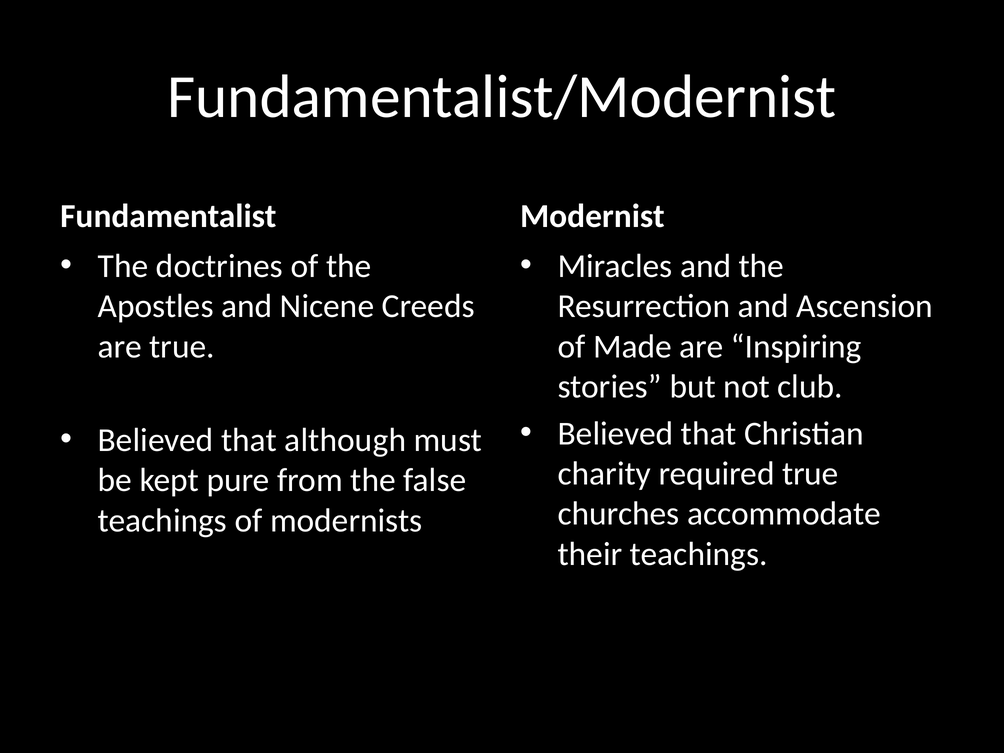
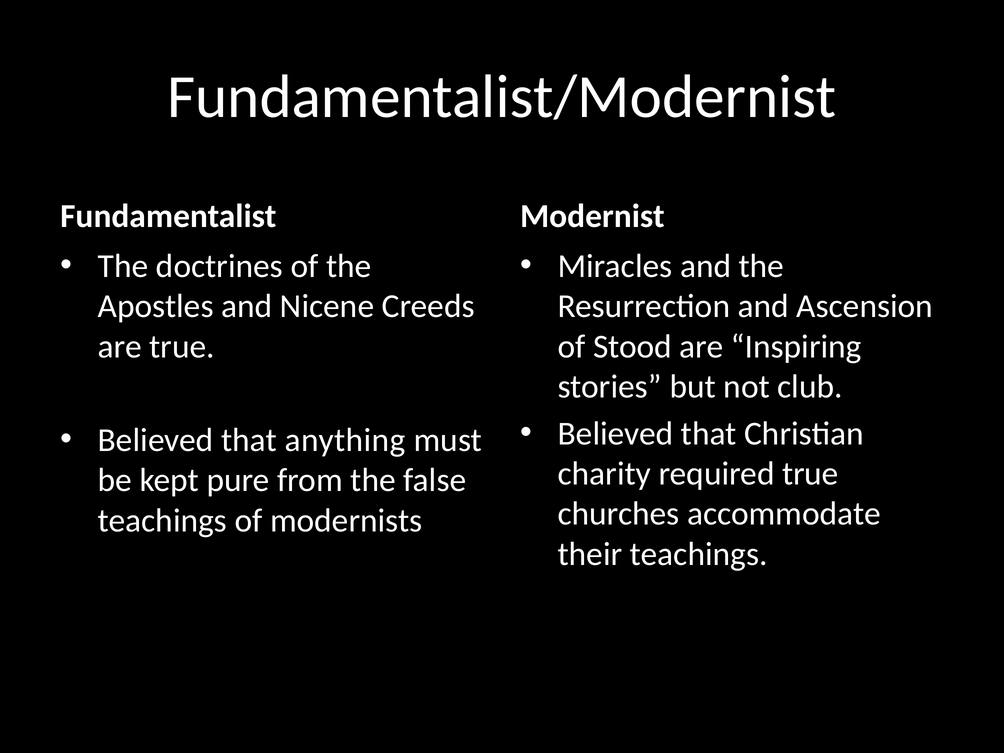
Made: Made -> Stood (632, 347)
although: although -> anything (345, 440)
